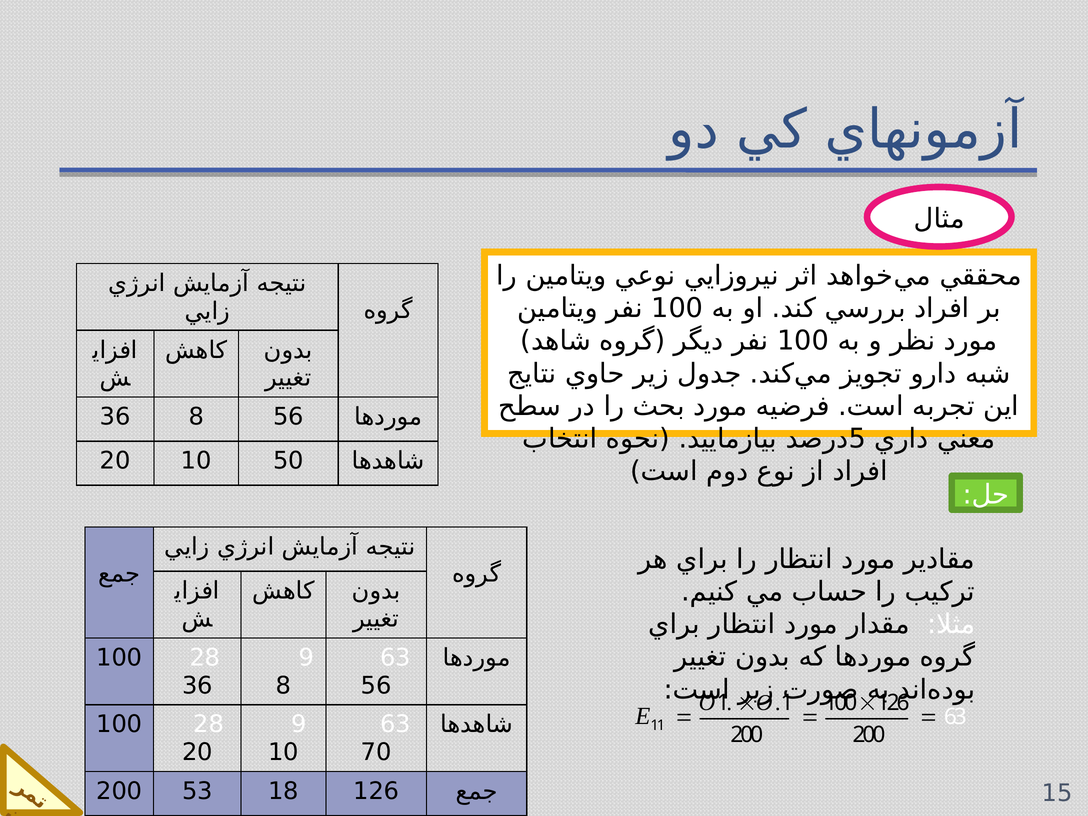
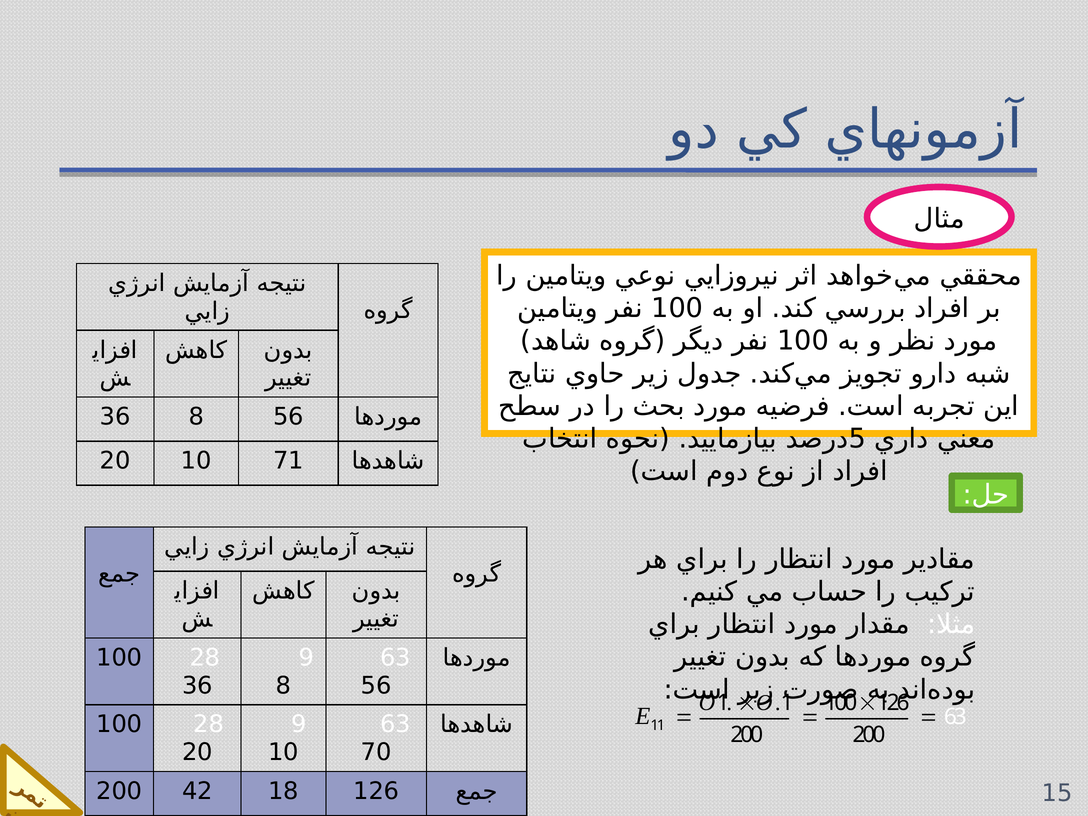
50: 50 -> 71 (288, 461)
53: 53 -> 42 (197, 791)
